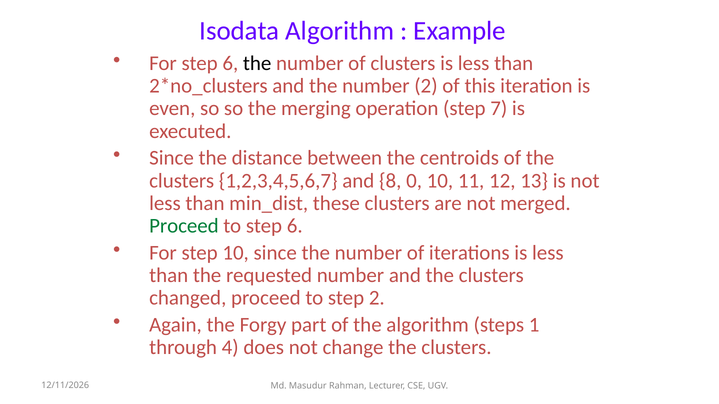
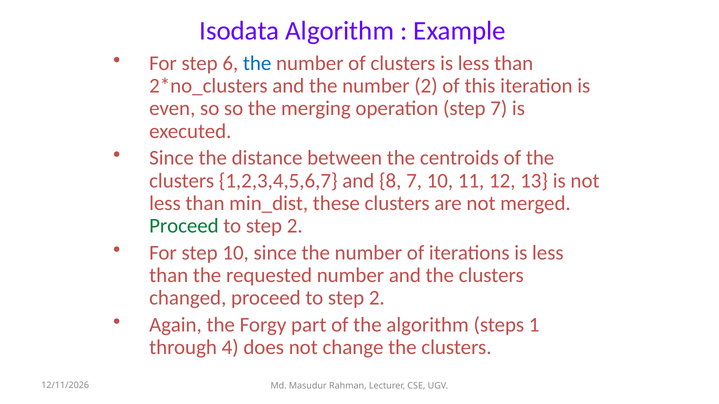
the colour: black -> blue (257, 63)
8 0: 0 -> 7 (414, 181)
6: 6 -> 2 (295, 226)
